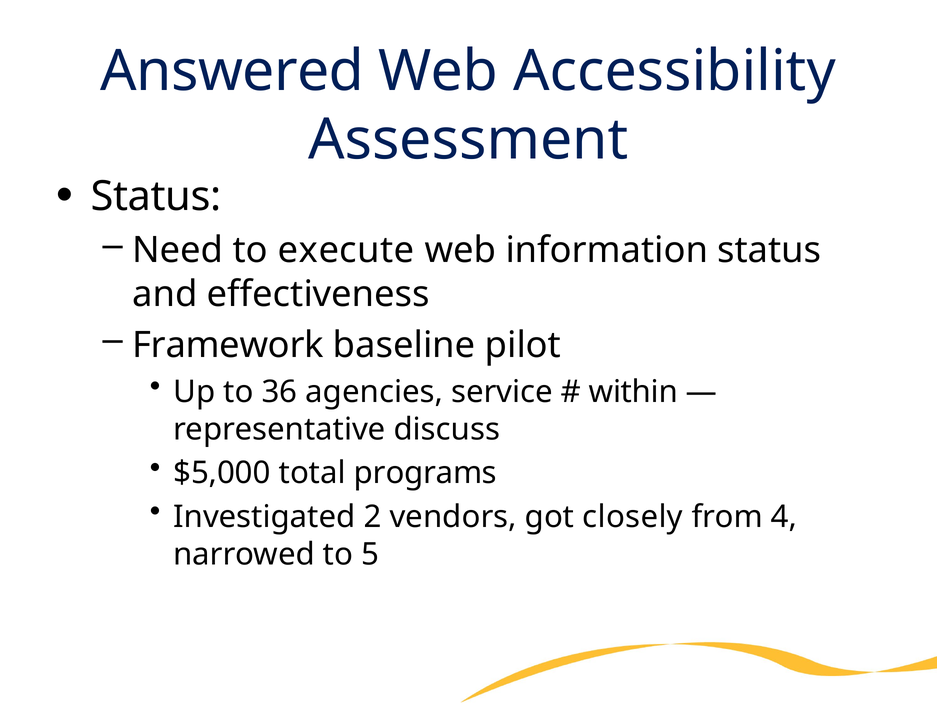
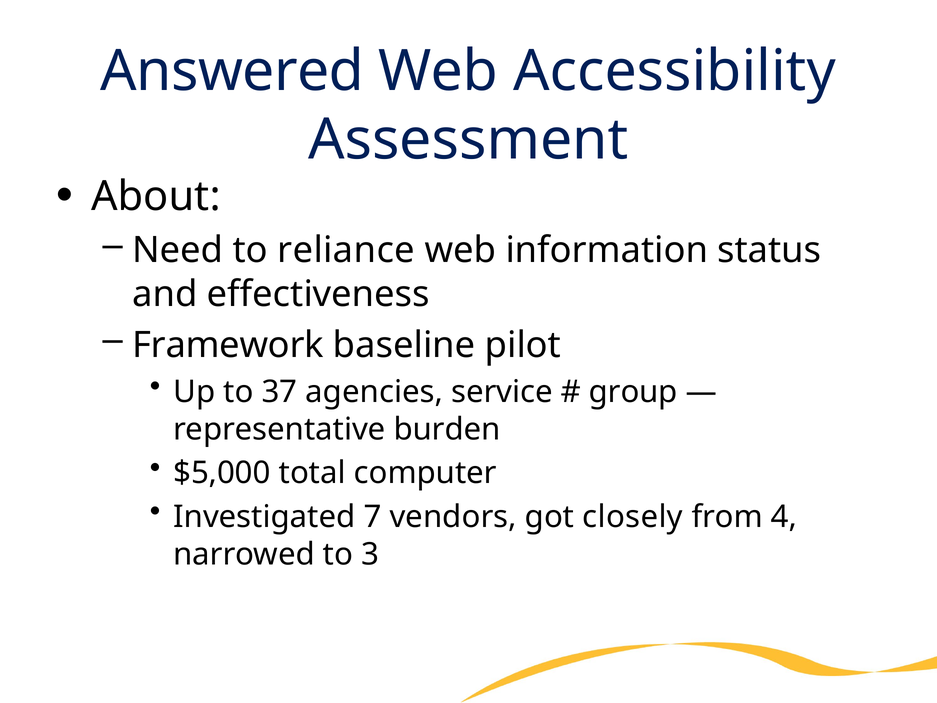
Status: Status -> About (156, 196)
execute: execute -> reliance (346, 250)
36: 36 -> 37 (279, 392)
within: within -> group (633, 392)
discuss: discuss -> burden (447, 429)
programs: programs -> computer (425, 473)
2: 2 -> 7 (373, 517)
5: 5 -> 3 (370, 554)
